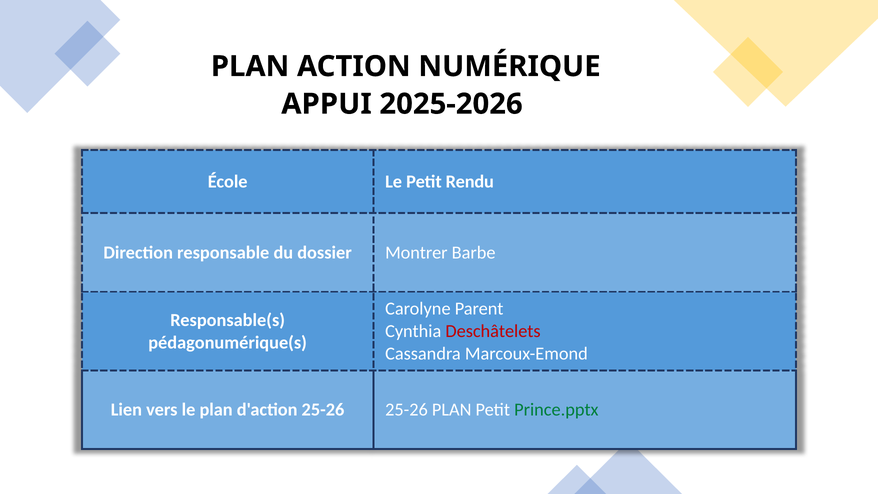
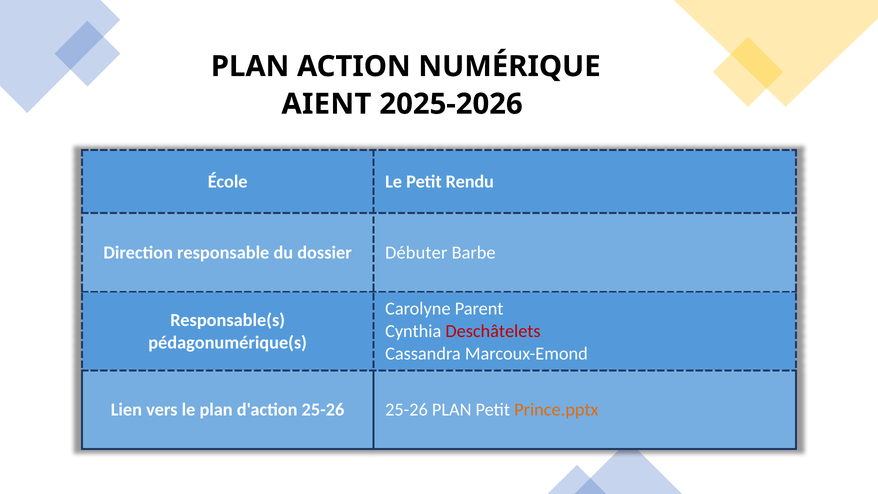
APPUI: APPUI -> AIENT (326, 104)
Montrer: Montrer -> Débuter (416, 253)
Prince.pptx colour: green -> orange (556, 410)
